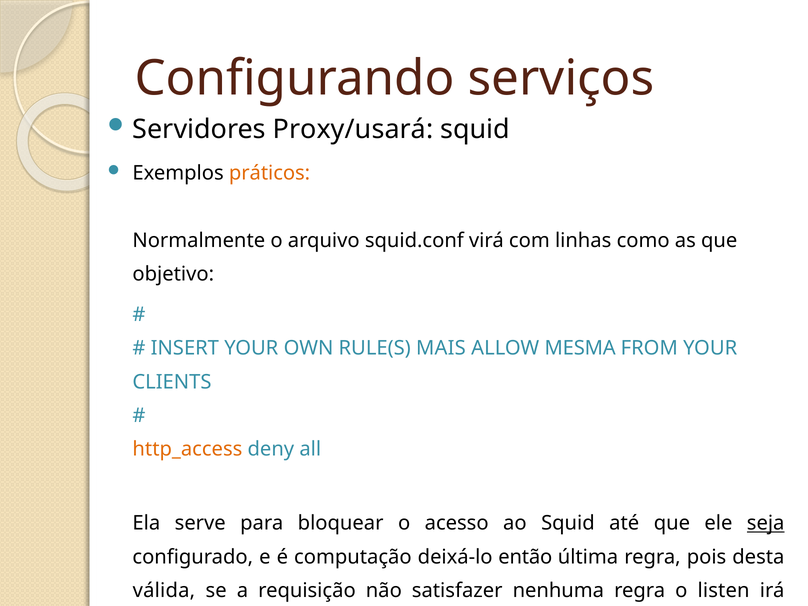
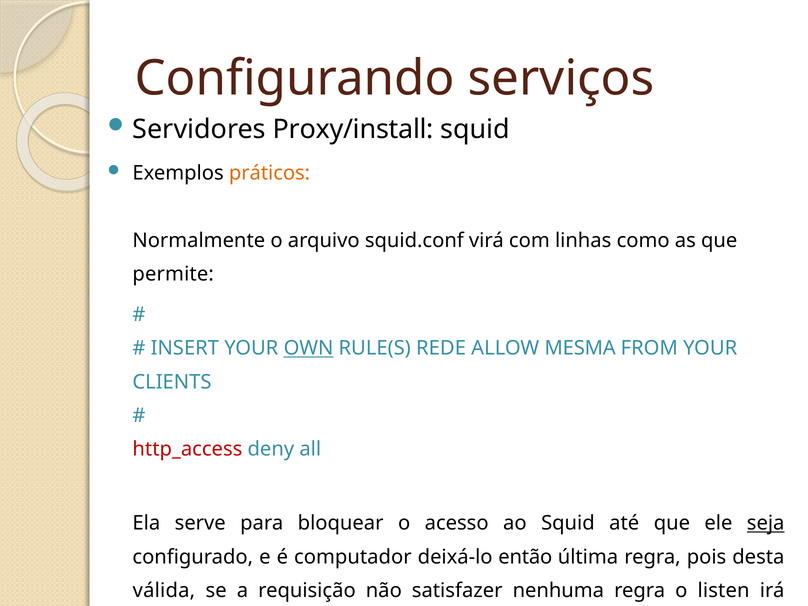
Proxy/usará: Proxy/usará -> Proxy/install (353, 129)
objetivo: objetivo -> permite (173, 274)
OWN underline: none -> present (309, 348)
MAIS: MAIS -> REDE (441, 348)
http_access colour: orange -> red (187, 449)
computação: computação -> computador (353, 557)
